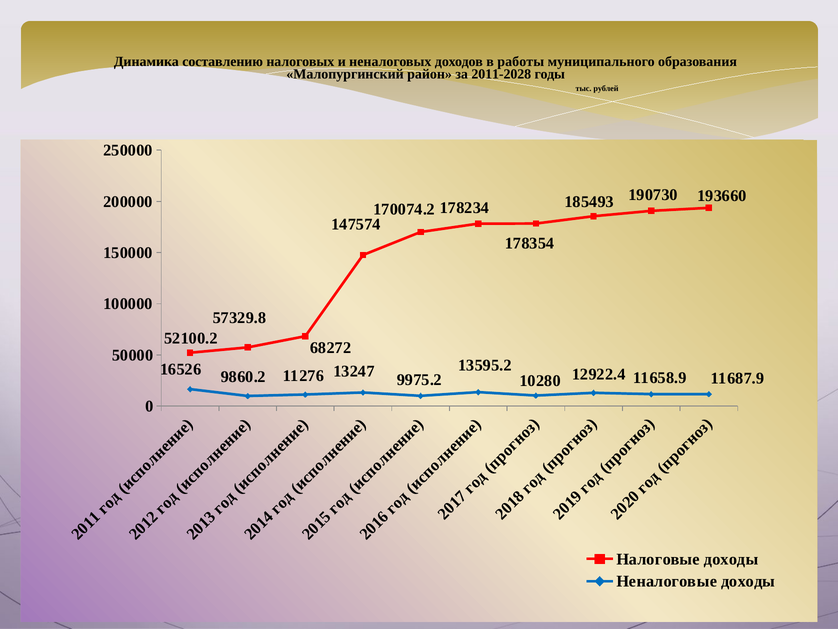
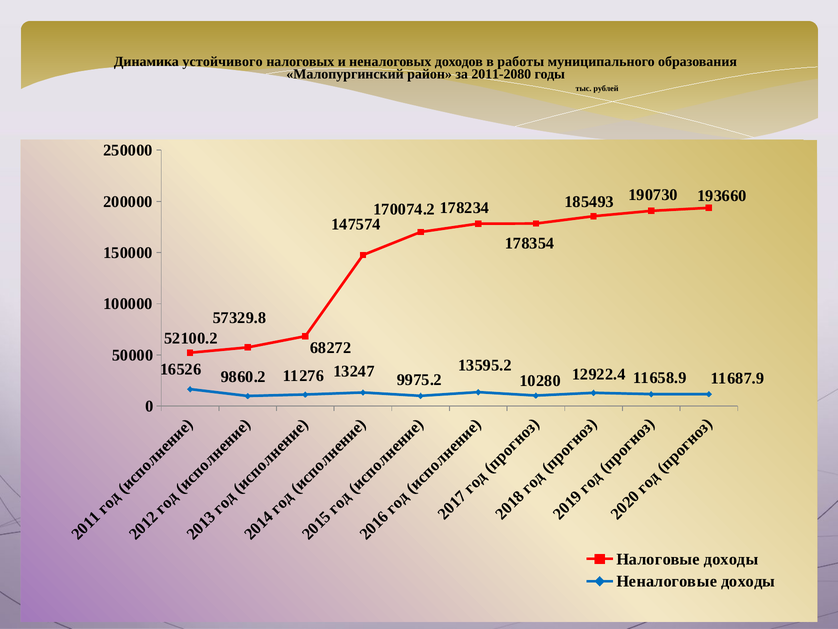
составлению: составлению -> устойчивого (223, 62)
2011-2028: 2011-2028 -> 2011-2080 (501, 74)
